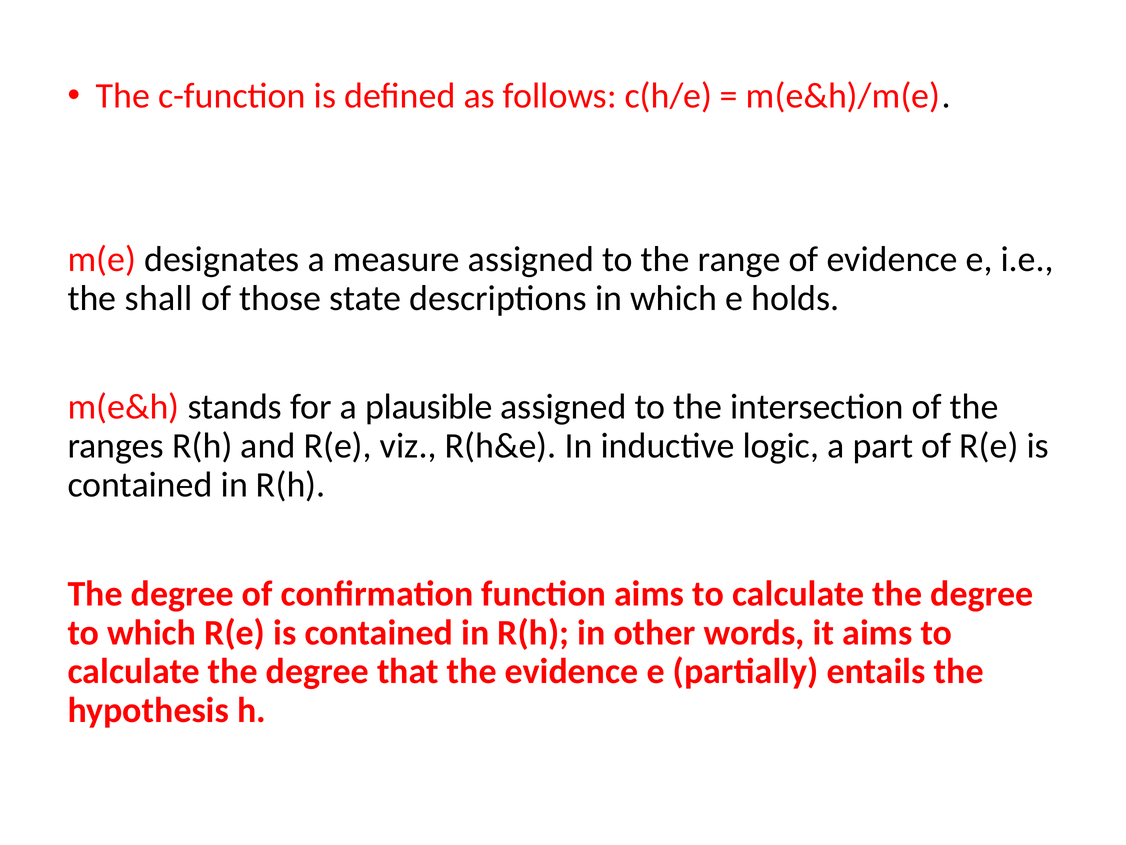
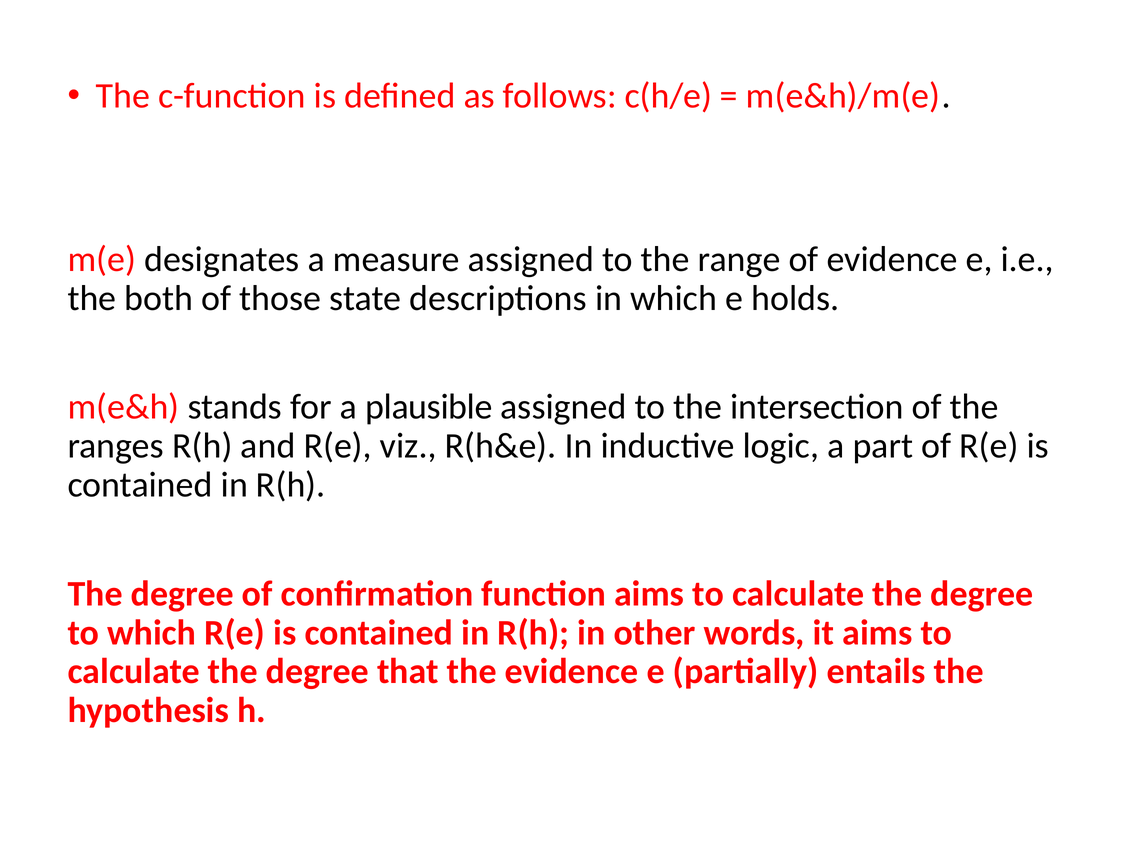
shall: shall -> both (159, 298)
